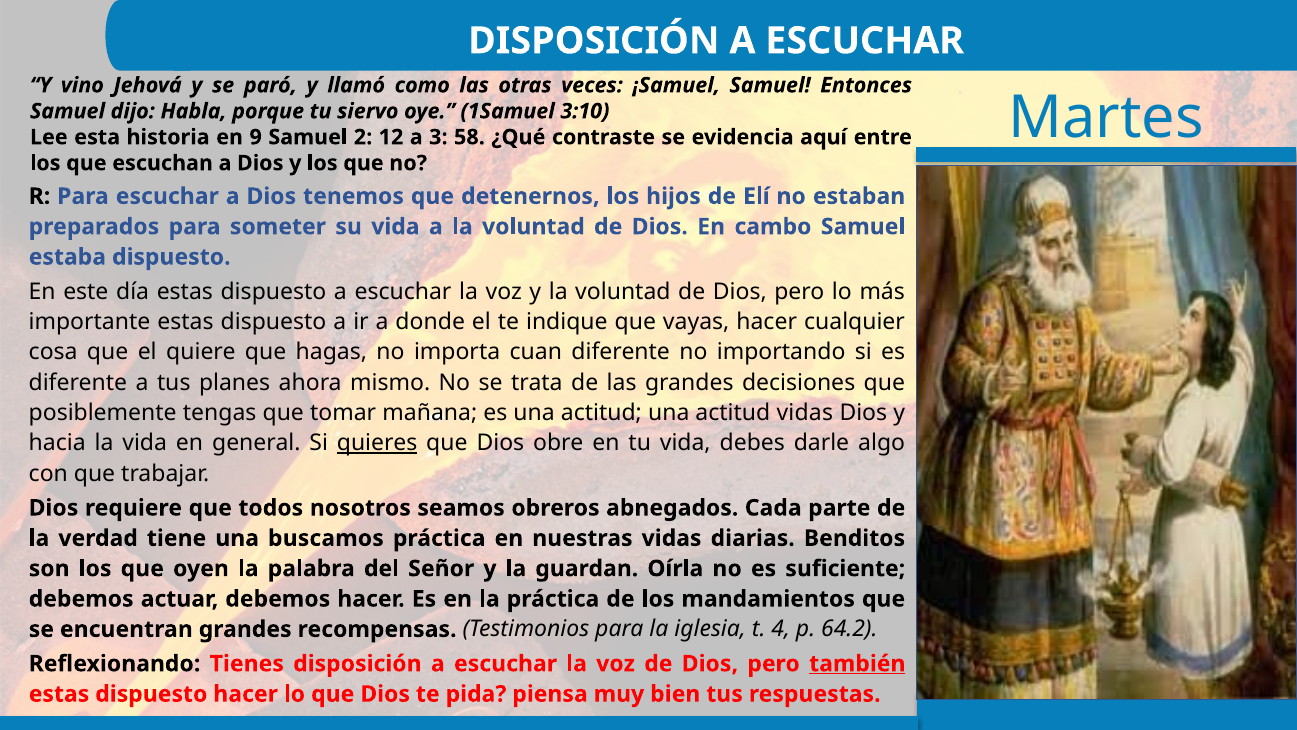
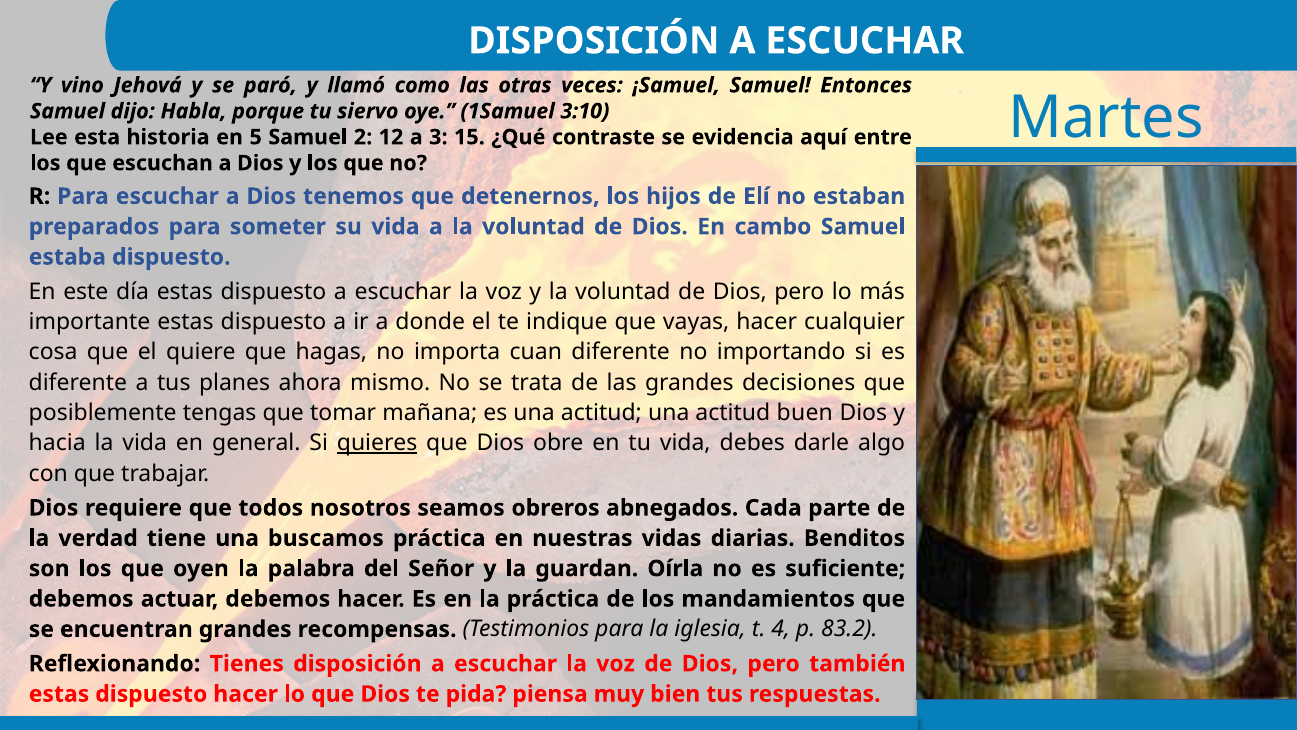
9: 9 -> 5 (256, 137)
58: 58 -> 15 (469, 137)
actitud vidas: vidas -> buen (805, 413)
64.2: 64.2 -> 83.2 (849, 629)
también underline: present -> none (857, 663)
